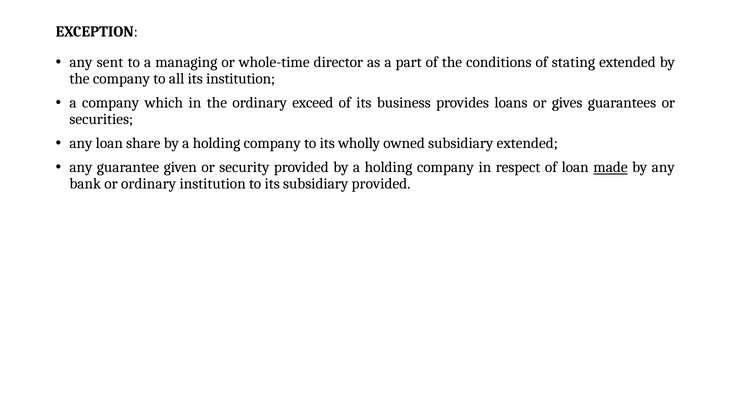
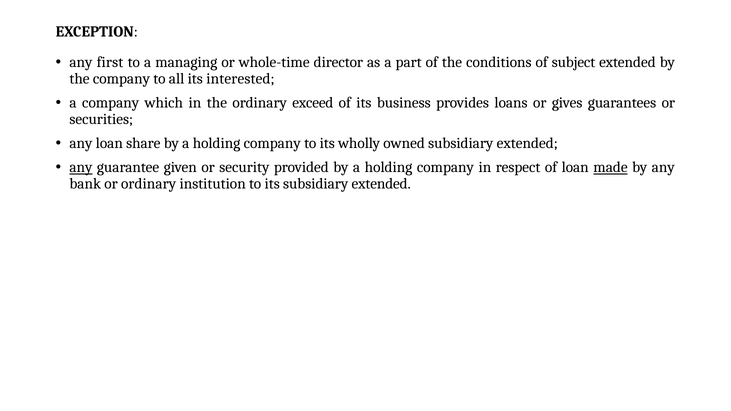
sent: sent -> first (110, 62)
stating: stating -> subject (574, 62)
its institution: institution -> interested (240, 79)
any underline: none -> present (81, 167)
its subsidiary provided: provided -> extended (381, 184)
